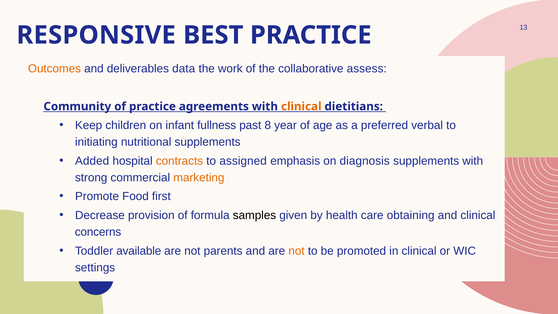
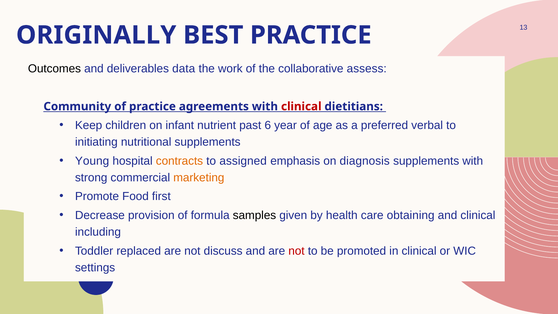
RESPONSIVE: RESPONSIVE -> ORIGINALLY (96, 35)
Outcomes colour: orange -> black (54, 69)
clinical colour: orange -> red (301, 106)
fullness: fullness -> nutrient (217, 125)
8: 8 -> 6 (268, 125)
Added: Added -> Young (92, 161)
concerns: concerns -> including (98, 232)
available: available -> replaced (139, 251)
parents: parents -> discuss (223, 251)
not colour: orange -> red (296, 251)
